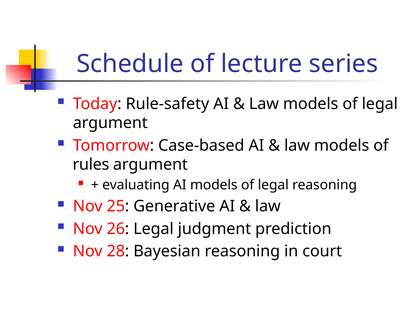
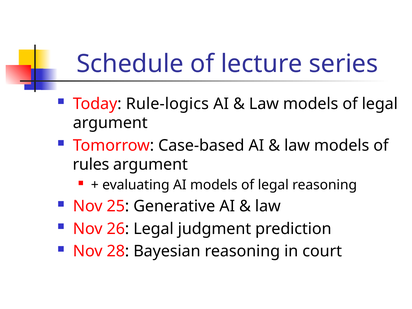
Rule-safety: Rule-safety -> Rule-logics (167, 104)
